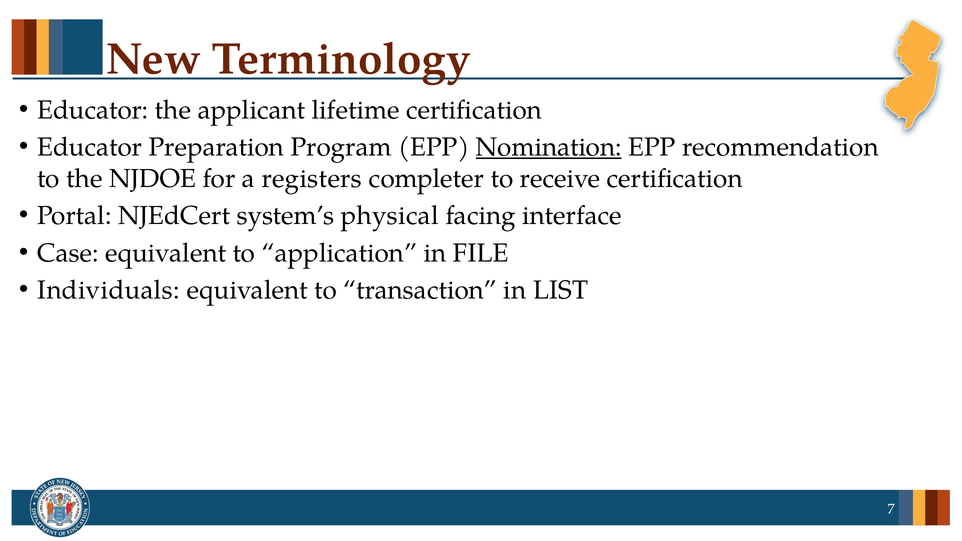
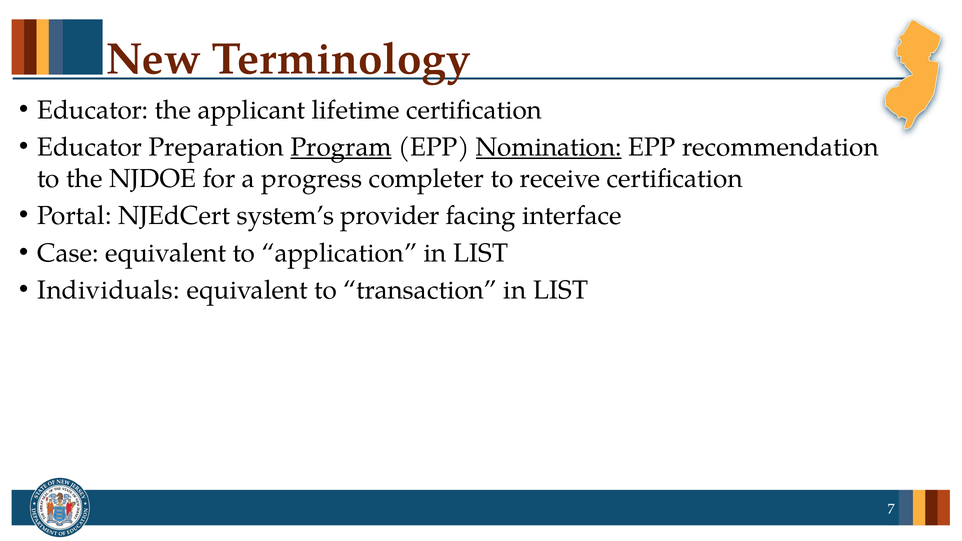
Program underline: none -> present (341, 147)
registers: registers -> progress (312, 178)
physical: physical -> provider (390, 216)
application in FILE: FILE -> LIST (481, 253)
